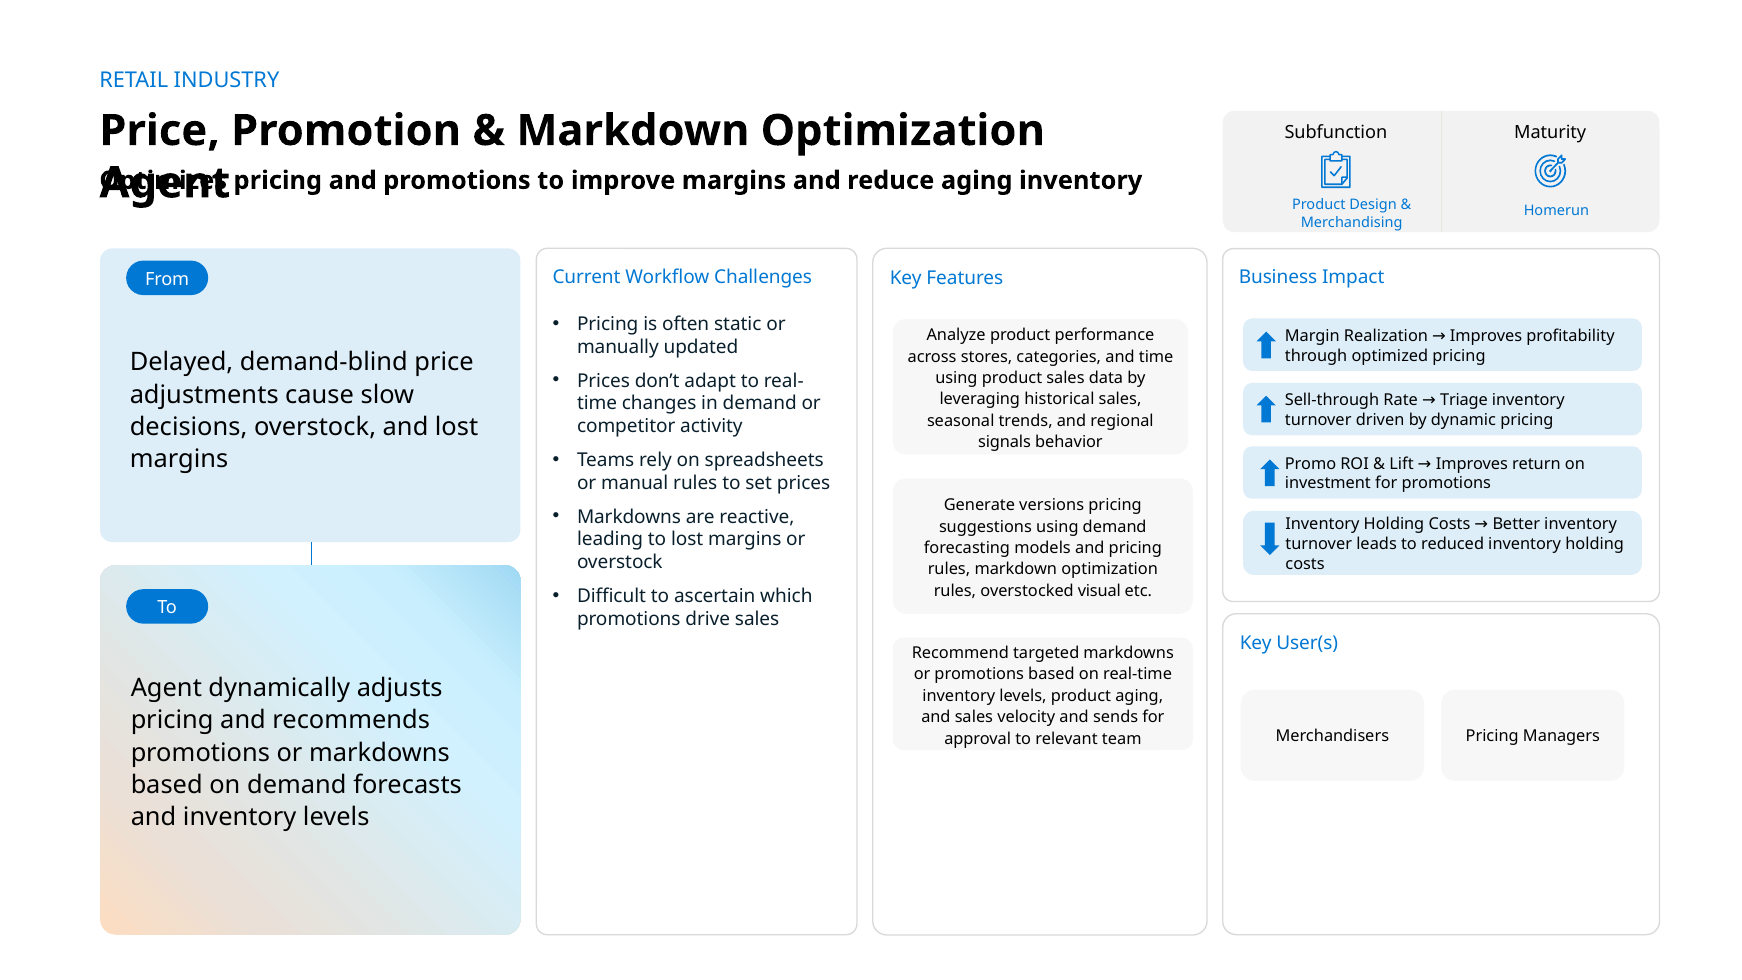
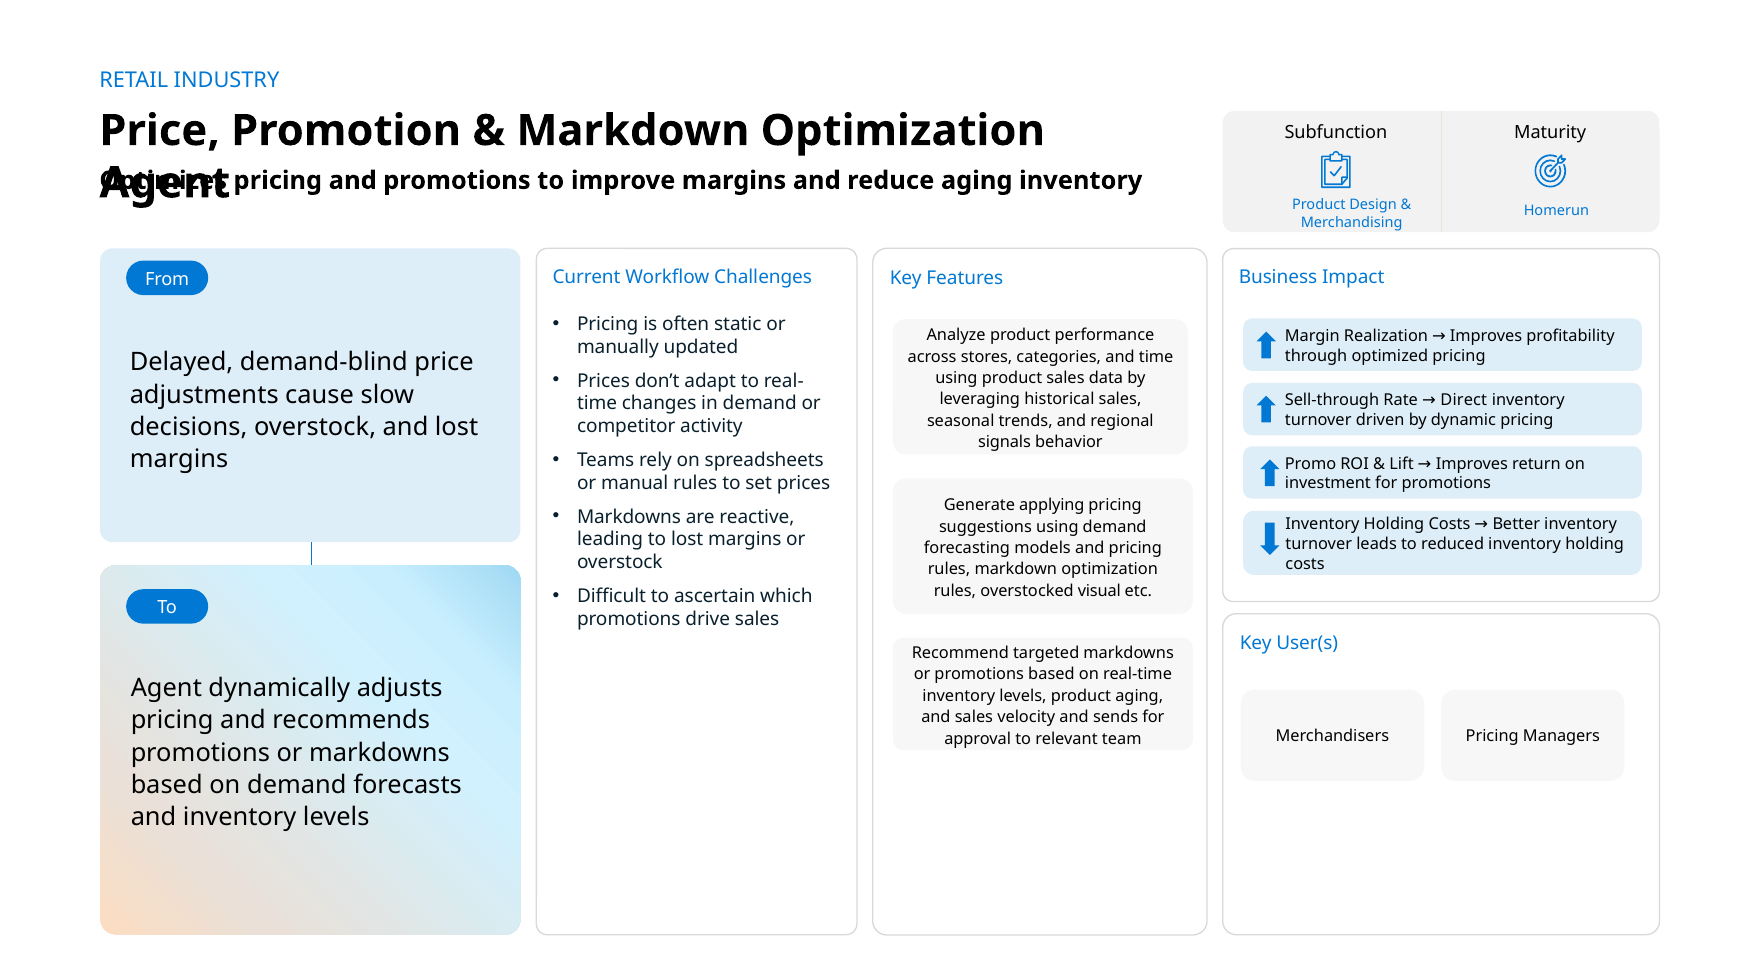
Triage: Triage -> Direct (1464, 400)
versions: versions -> applying (1052, 505)
